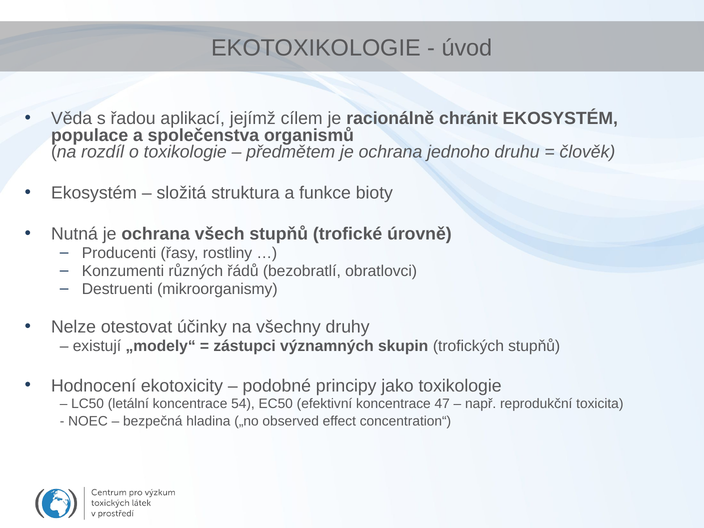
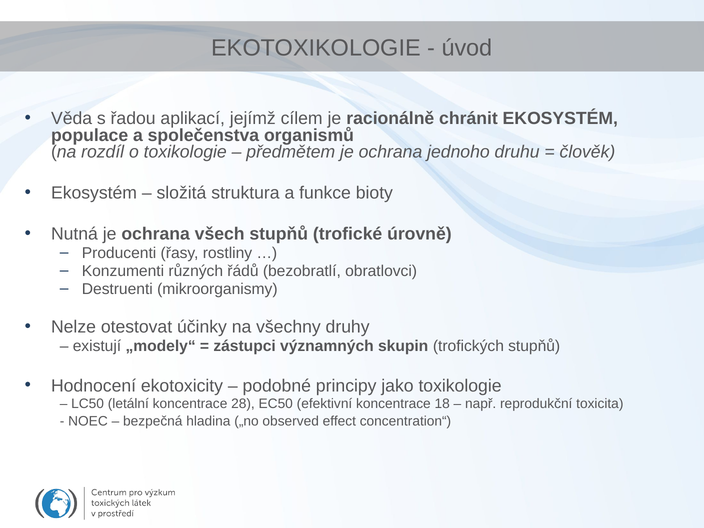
54: 54 -> 28 (243, 404)
47: 47 -> 18 (442, 404)
